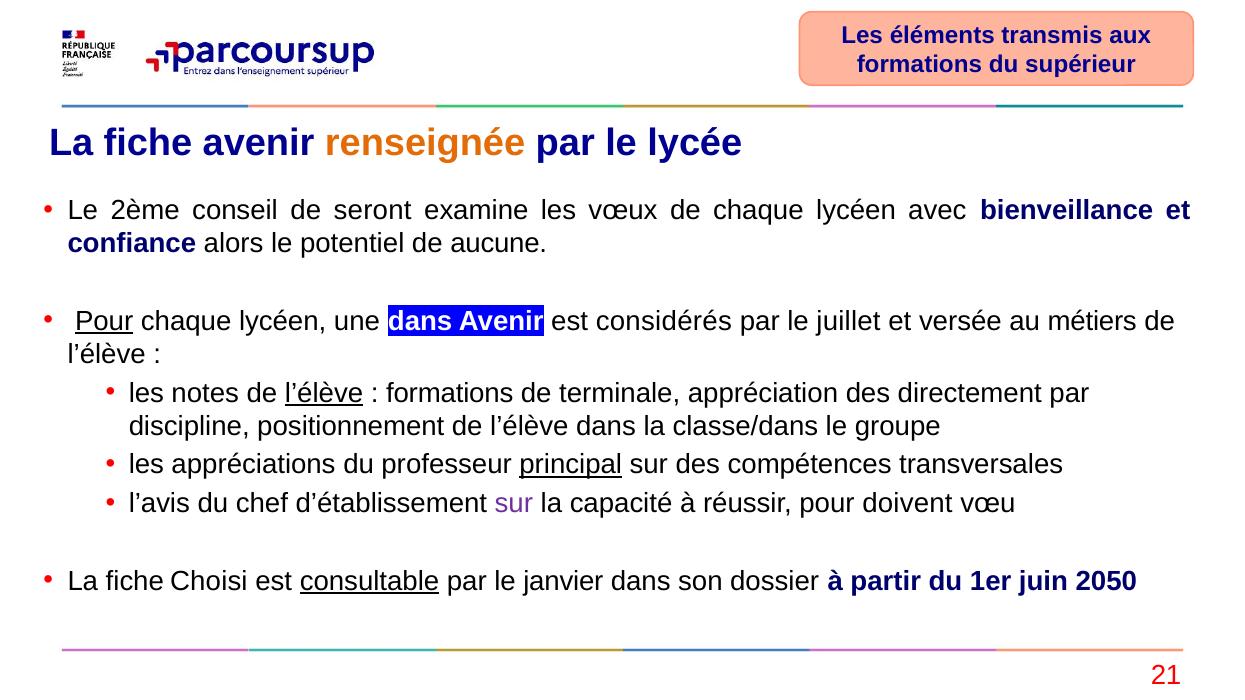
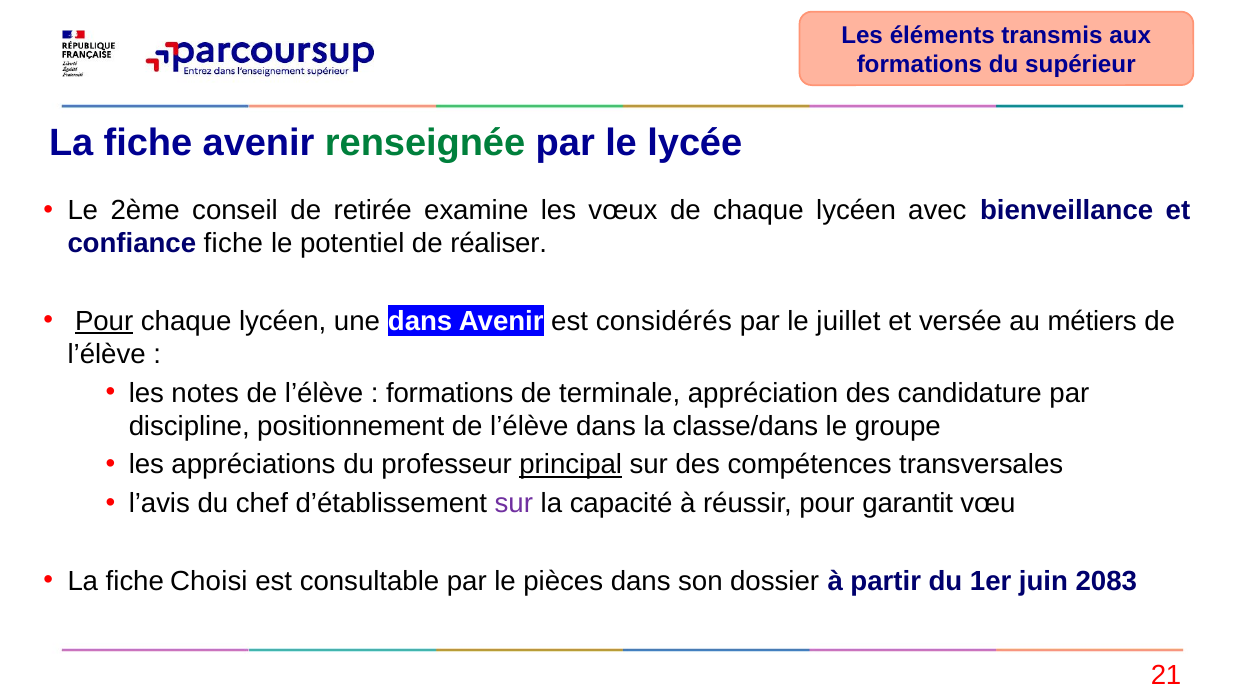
renseignée colour: orange -> green (425, 143)
seront: seront -> retirée (373, 211)
confiance alors: alors -> fiche (233, 244)
aucune: aucune -> réaliser (499, 244)
l’élève underline: present -> none (324, 393)
directement: directement -> candidature (970, 393)
doivent: doivent -> garantit (908, 504)
consultable underline: present -> none (370, 581)
janvier: janvier -> pièces (563, 581)
2050: 2050 -> 2083 (1106, 581)
